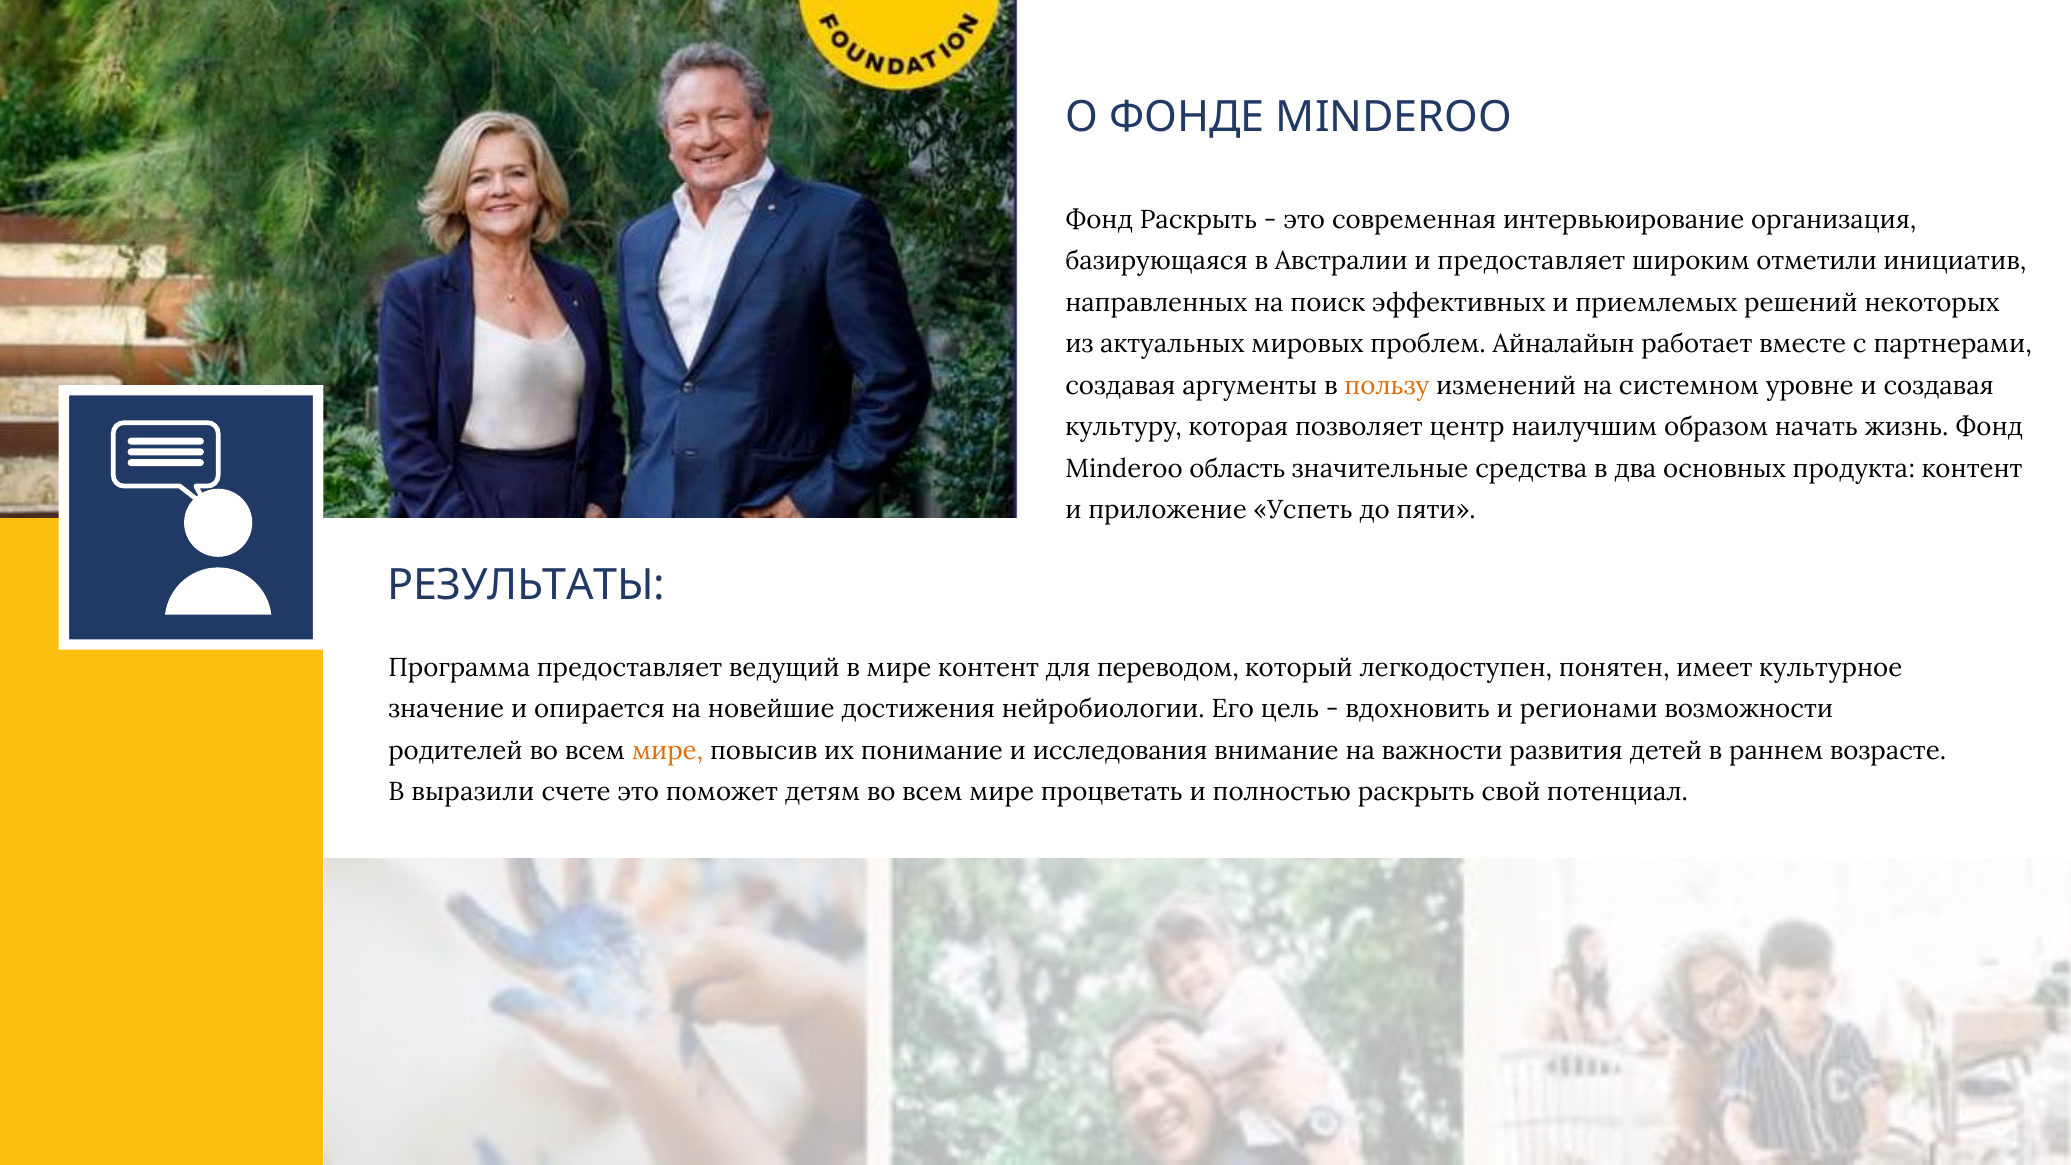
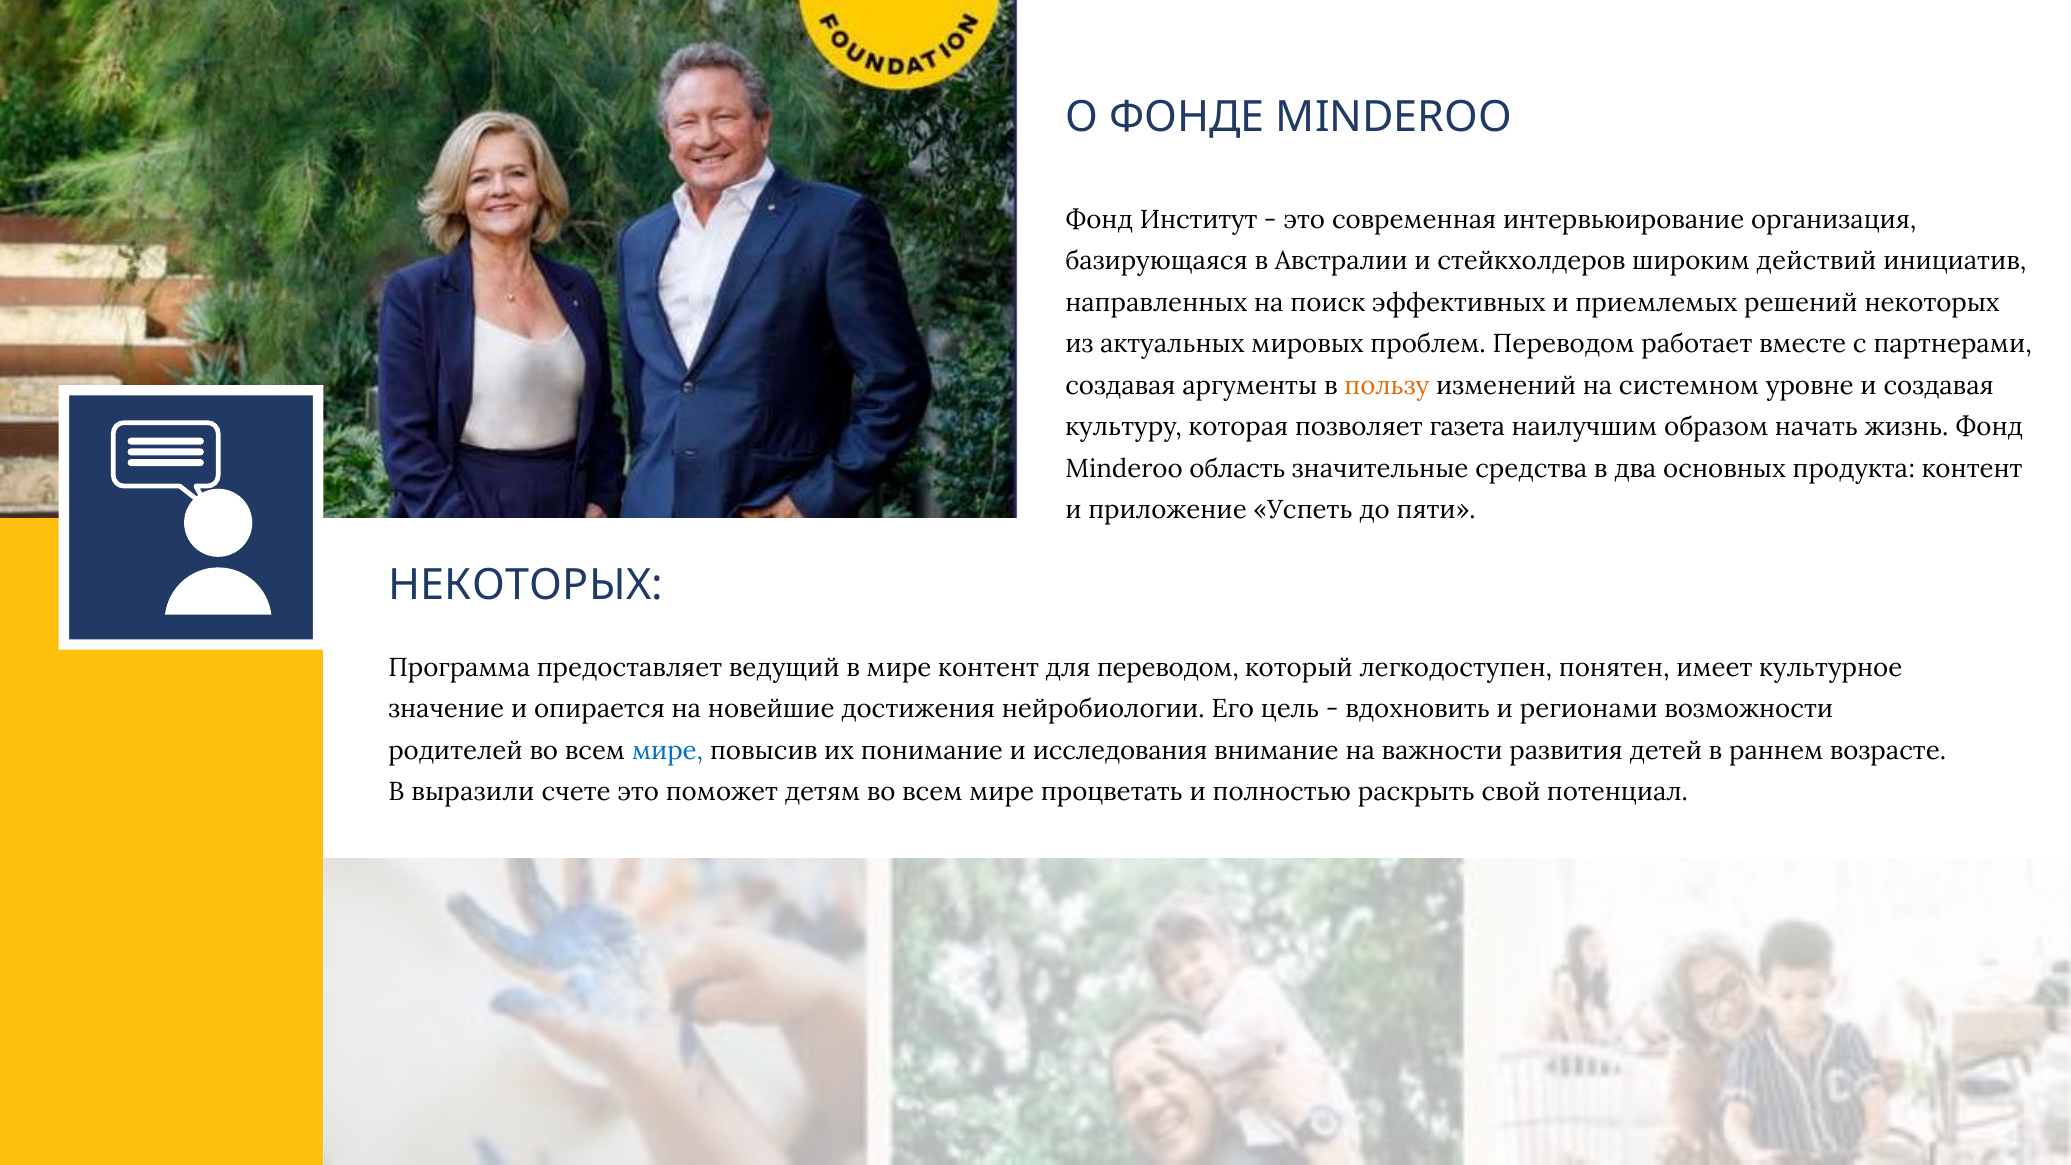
Фонд Раскрыть: Раскрыть -> Институт (1199, 220)
и предоставляет: предоставляет -> стейкхолдеров (1531, 261)
отметили: отметили -> действий (1816, 261)
проблем Айналайын: Айналайын -> Переводом (1564, 344)
центр: центр -> газета (1467, 427)
РЕЗУЛЬТАТЫ: РЕЗУЛЬТАТЫ -> НЕКОТОРЫХ (526, 585)
мире colour: orange -> blue (668, 751)
